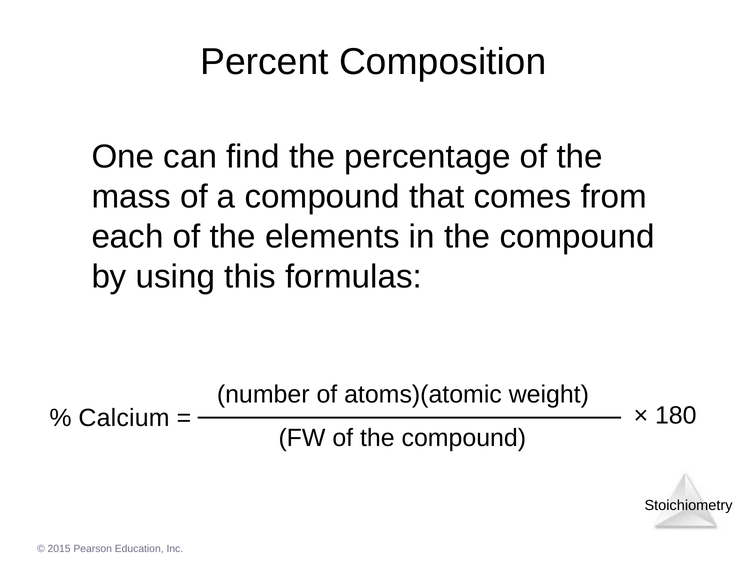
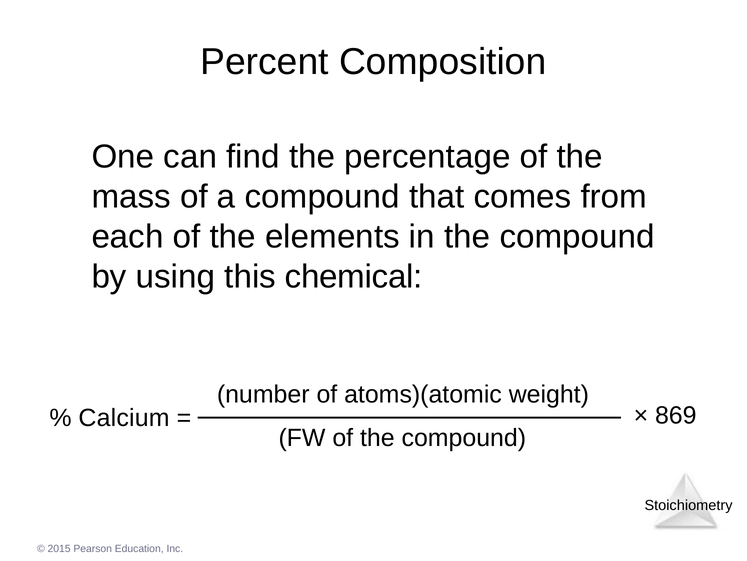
formulas: formulas -> chemical (354, 276)
180: 180 -> 869 (676, 415)
